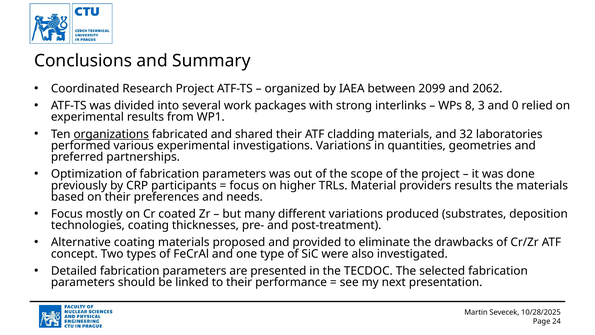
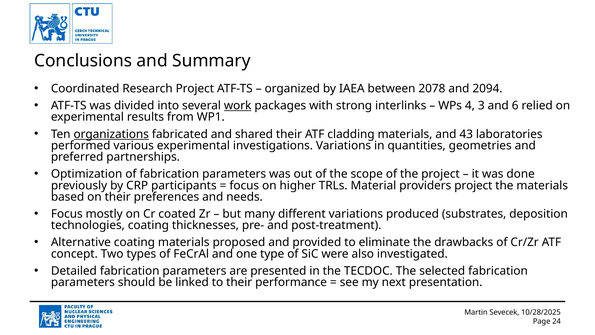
2099: 2099 -> 2078 (432, 89)
2062: 2062 -> 2094 (487, 89)
work underline: none -> present (238, 106)
8: 8 -> 4 (470, 106)
0: 0 -> 6 (515, 106)
32: 32 -> 43 (466, 134)
providers results: results -> project (473, 185)
